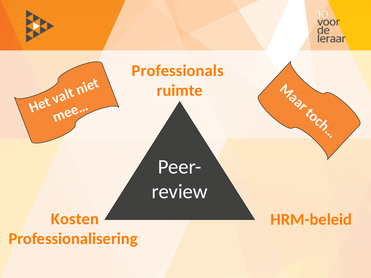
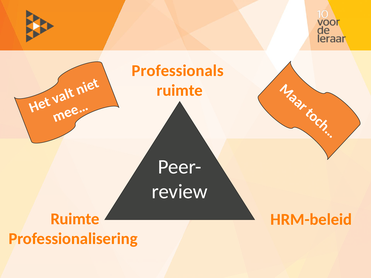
Kosten: Kosten -> Ruimte (75, 219)
